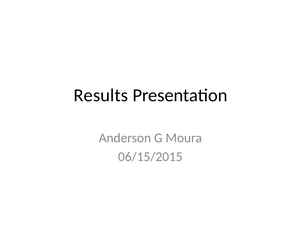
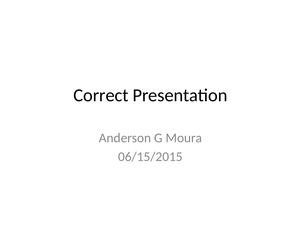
Results: Results -> Correct (101, 96)
